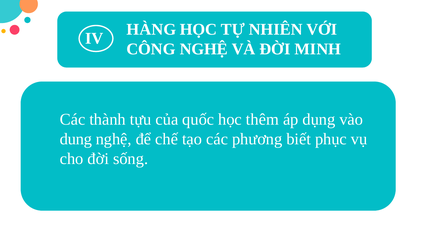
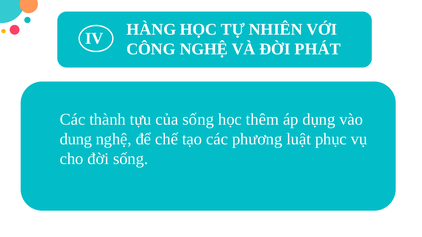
MINH: MINH -> PHÁT (318, 49)
của quốc: quốc -> sống (198, 120)
biết: biết -> luật (299, 139)
